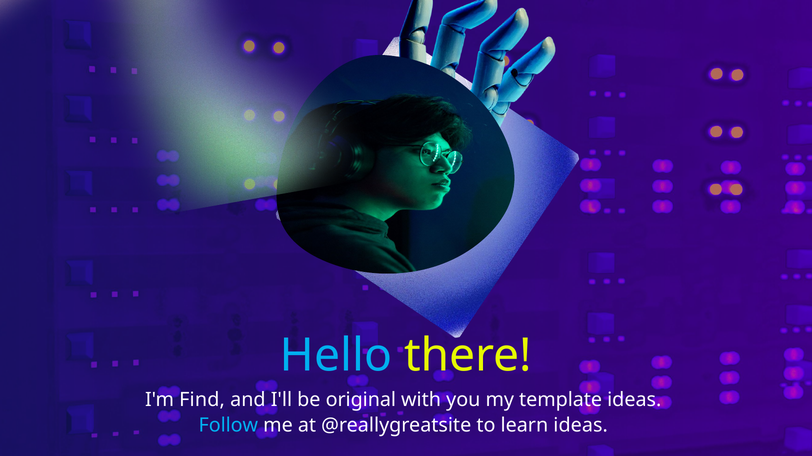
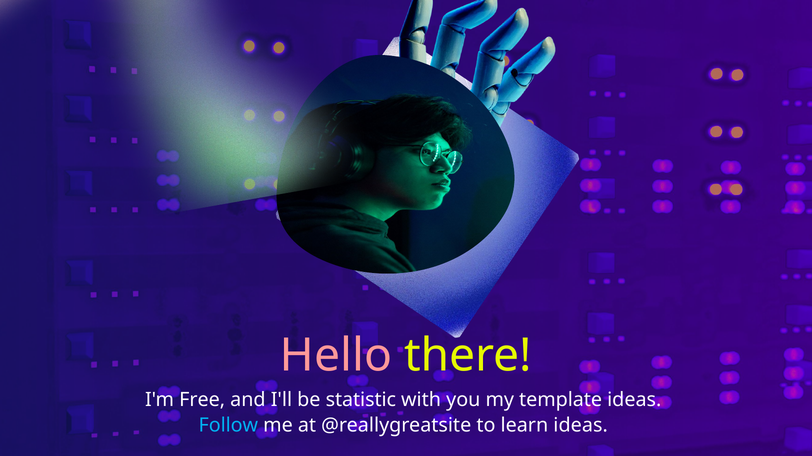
Hello colour: light blue -> pink (336, 356)
Find: Find -> Free (202, 400)
original: original -> statistic (361, 400)
